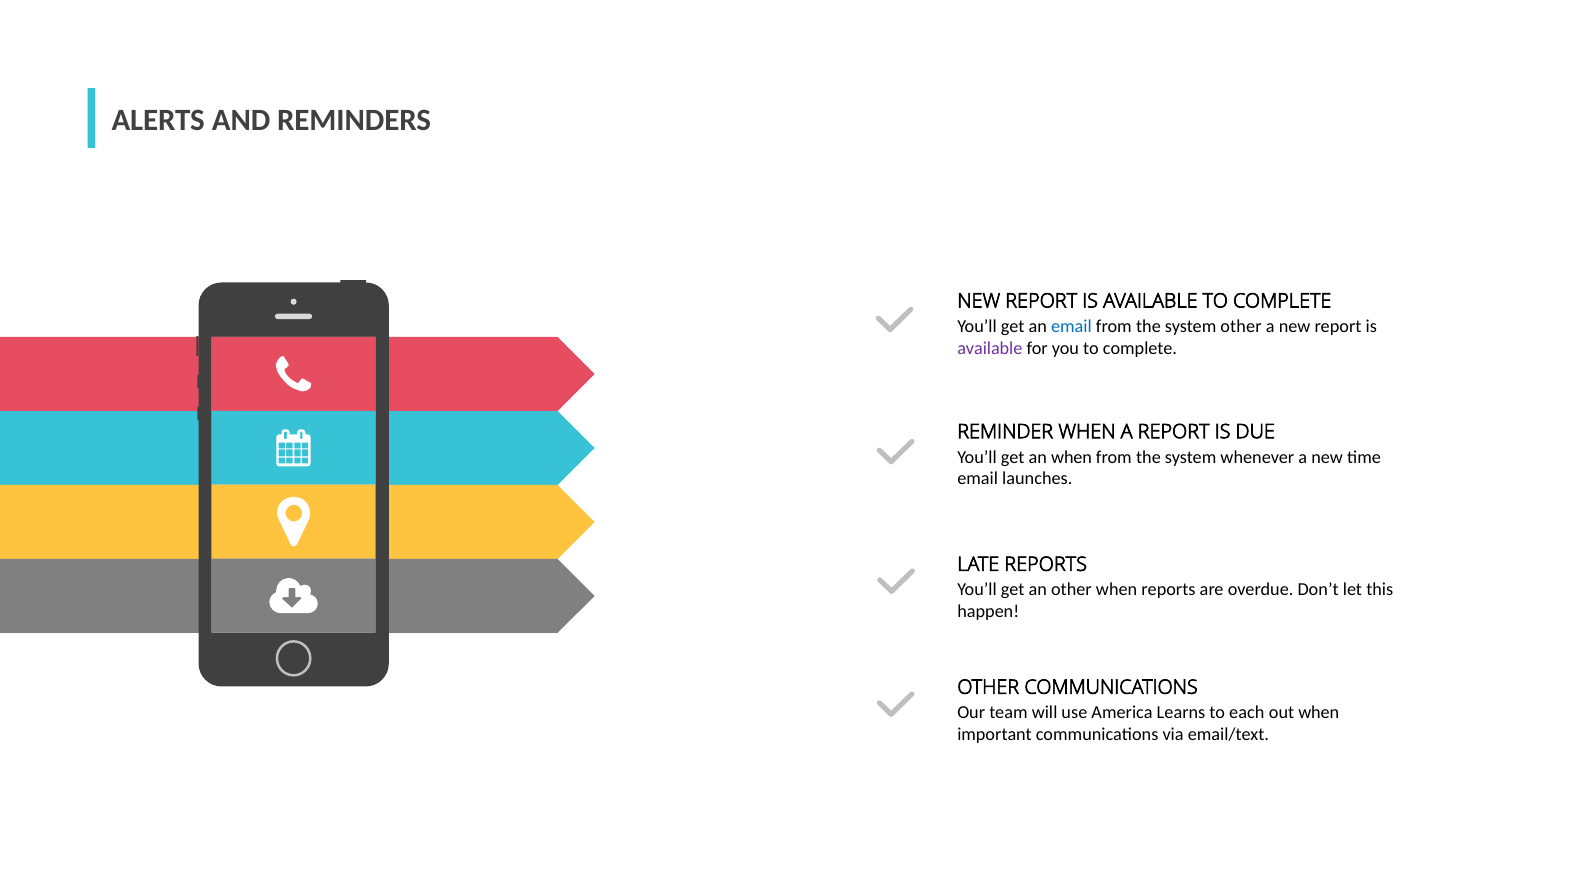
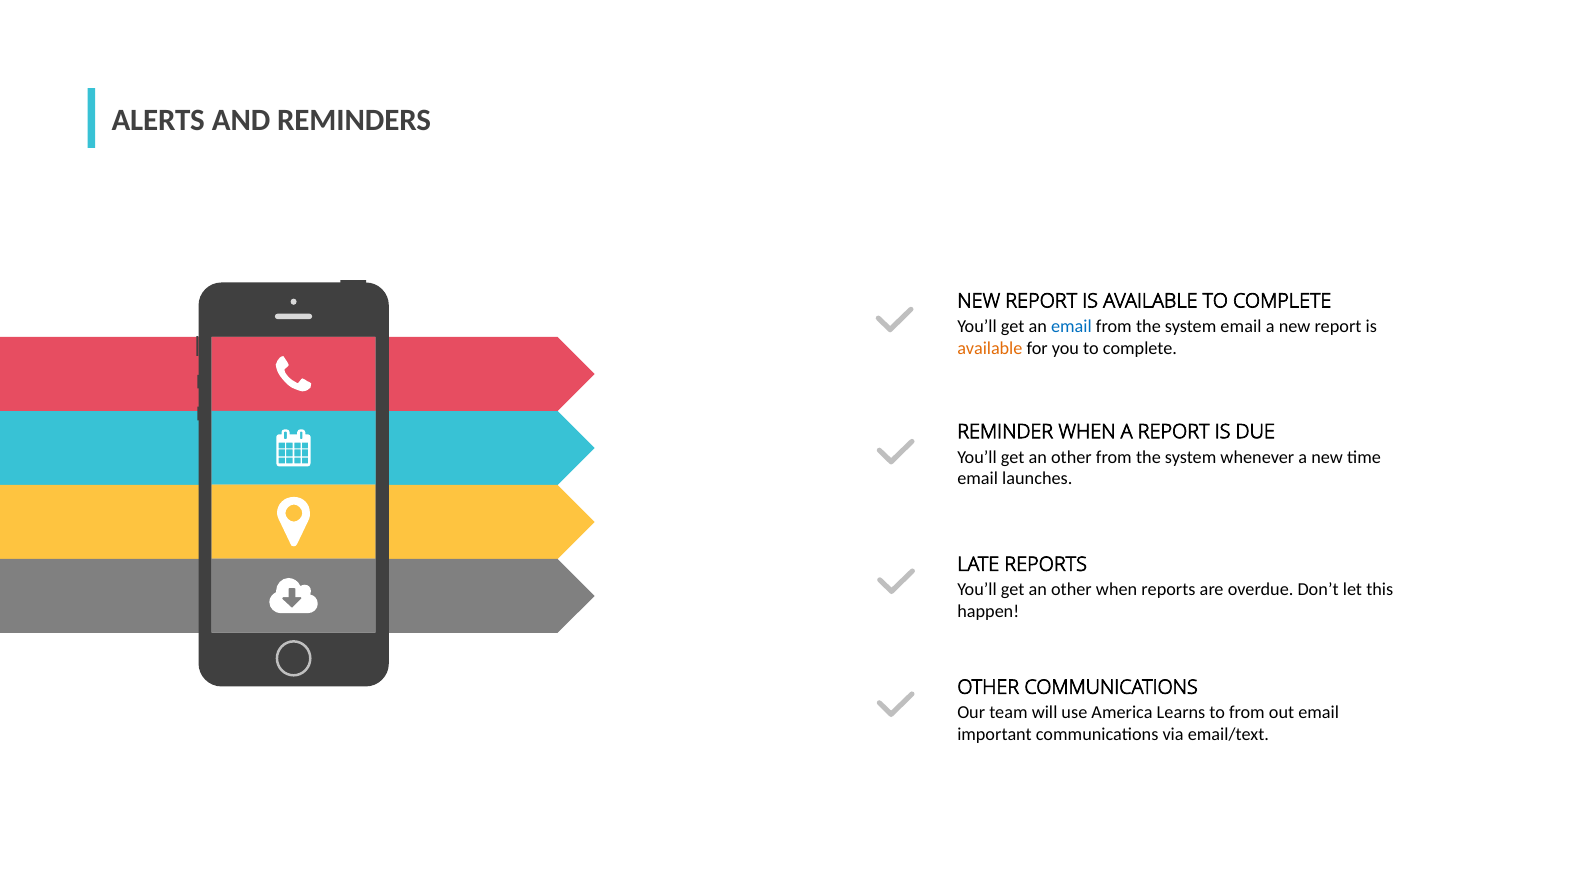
system other: other -> email (1241, 327)
available colour: purple -> orange (990, 348)
when: when -> other (1071, 457)
to each: each -> from (1247, 713)
out when: when -> email (1319, 713)
